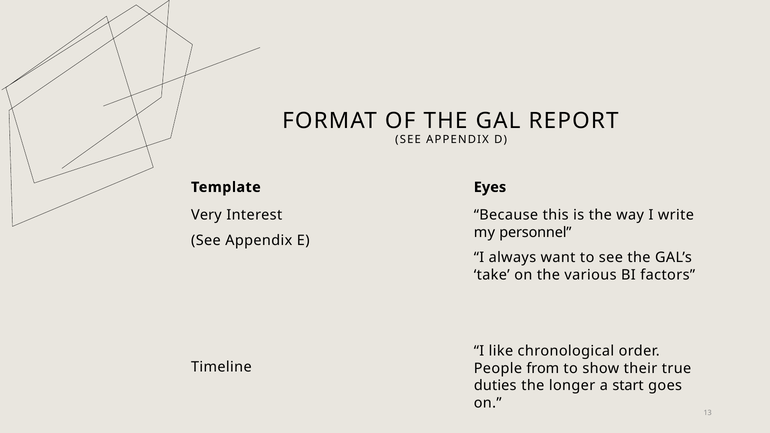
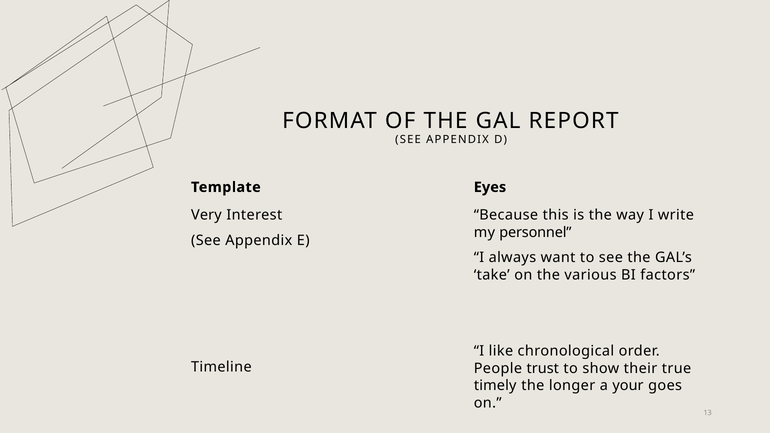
from: from -> trust (543, 368)
duties: duties -> timely (495, 386)
start: start -> your (628, 386)
